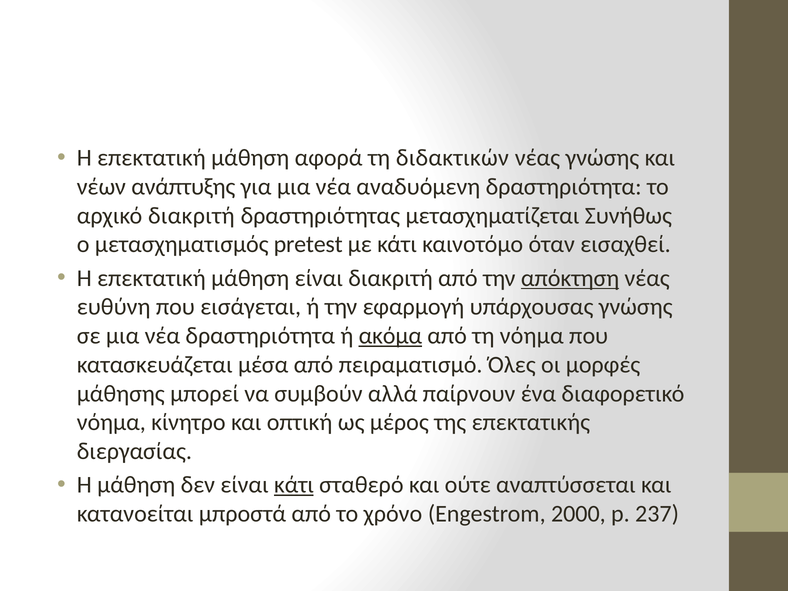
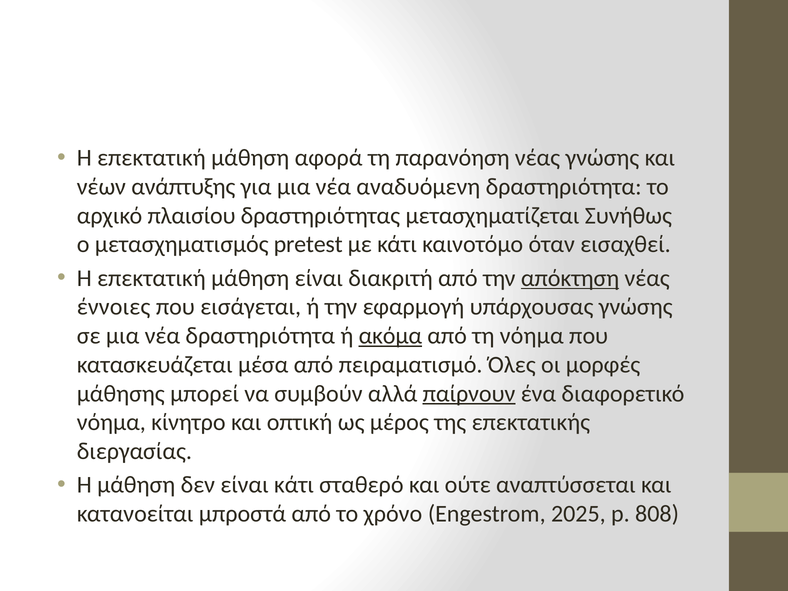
διδακτικών: διδακτικών -> παρανόηση (453, 158)
αρχικό διακριτή: διακριτή -> πλαισίου (192, 216)
ευθύνη: ευθύνη -> έννοιες (114, 307)
παίρνουν underline: none -> present (469, 394)
κάτι underline: present -> none (294, 485)
2000: 2000 -> 2025 (578, 514)
237: 237 -> 808 (657, 514)
